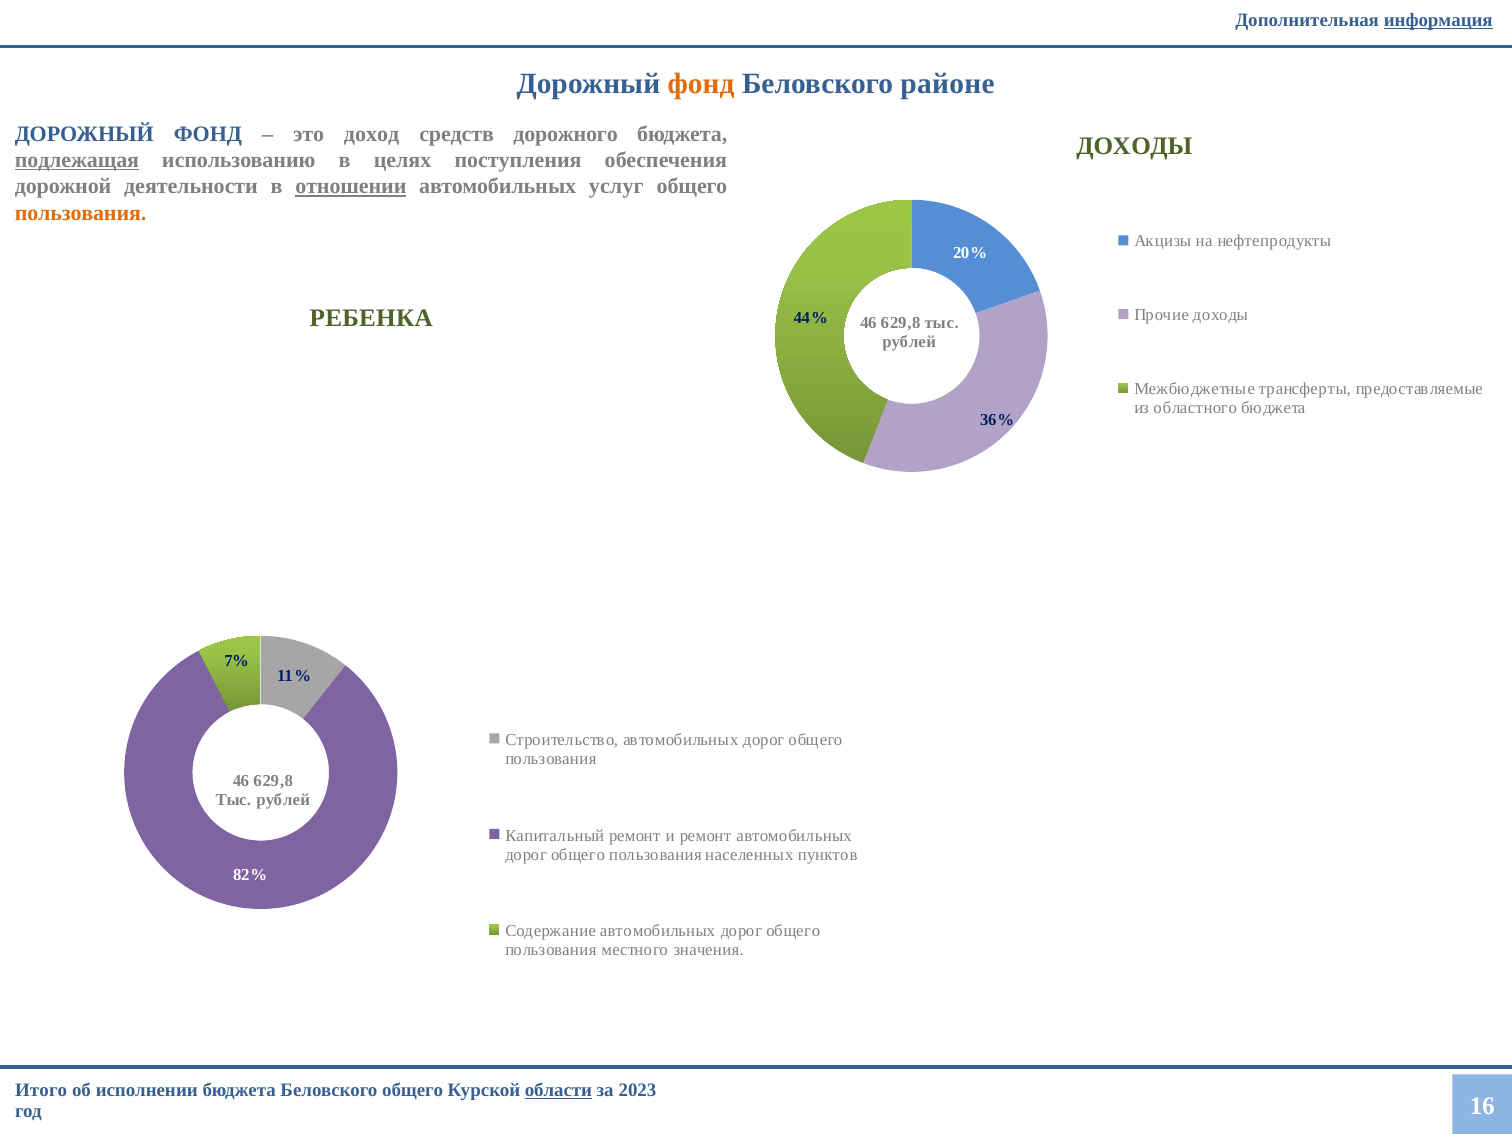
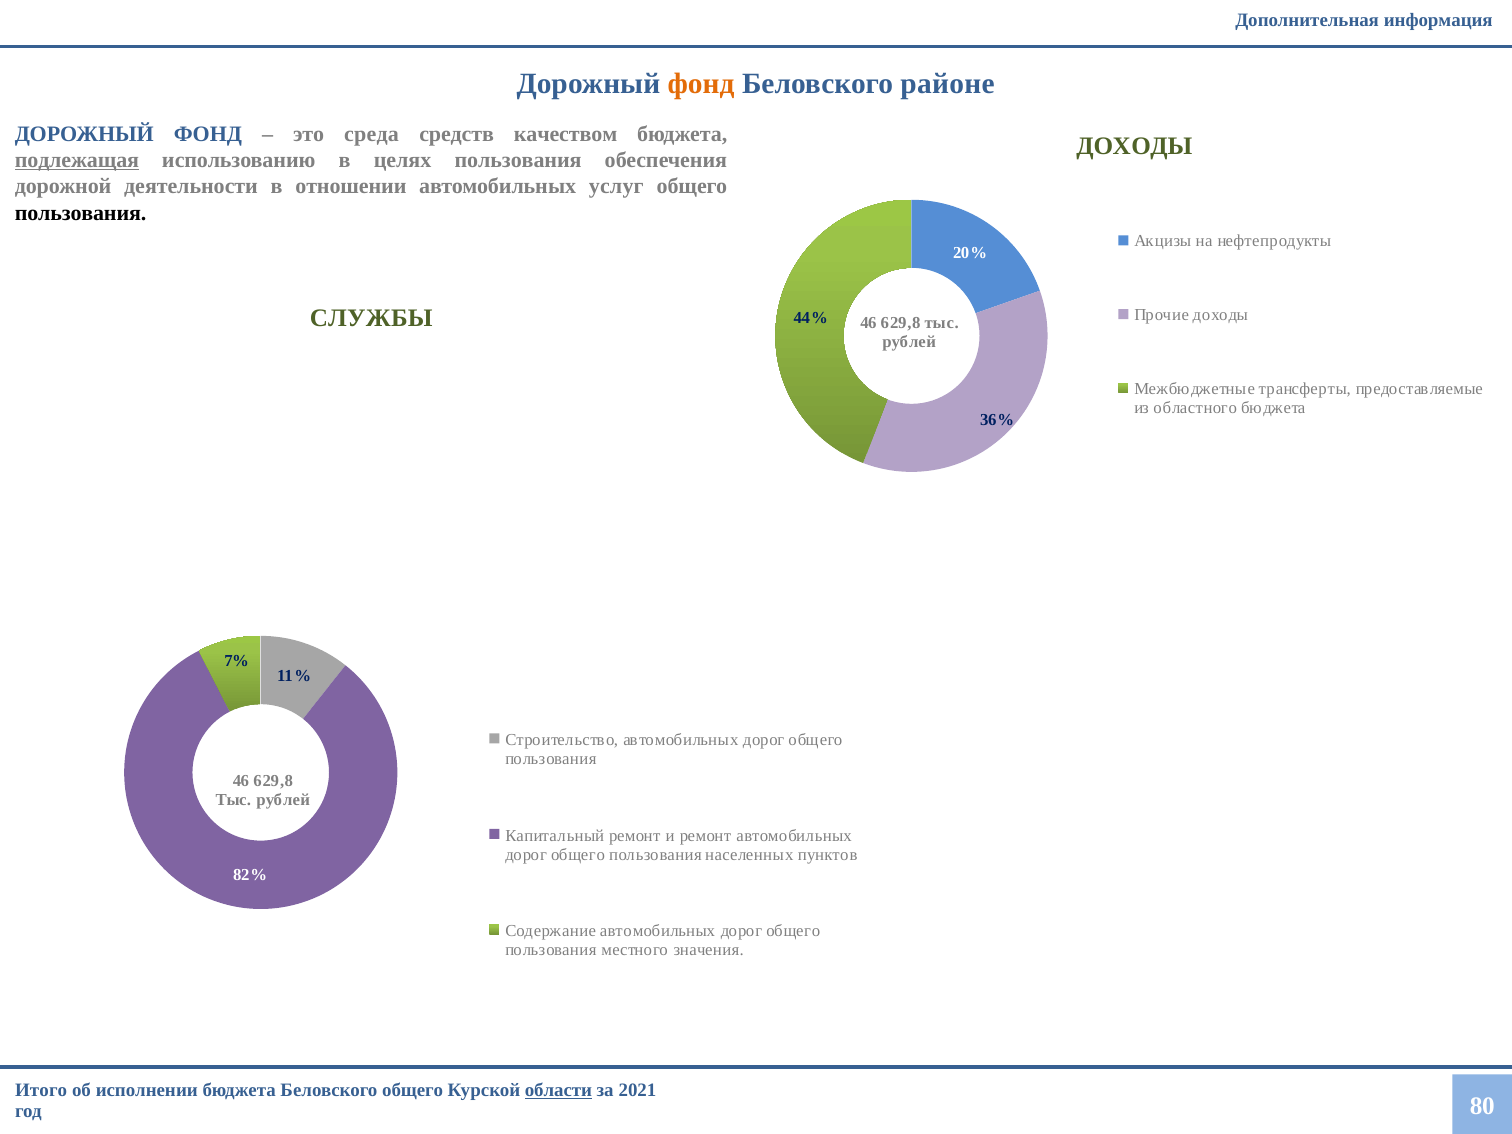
информация underline: present -> none (1438, 20)
доход: доход -> среда (371, 134)
дорожного: дорожного -> качеством (566, 134)
целях поступления: поступления -> пользования (518, 160)
отношении underline: present -> none (351, 187)
пользования colour: orange -> black (81, 213)
РЕБЕНКА: РЕБЕНКА -> СЛУЖБЫ (371, 318)
2023: 2023 -> 2021 (637, 1090)
16: 16 -> 80 (1482, 1106)
